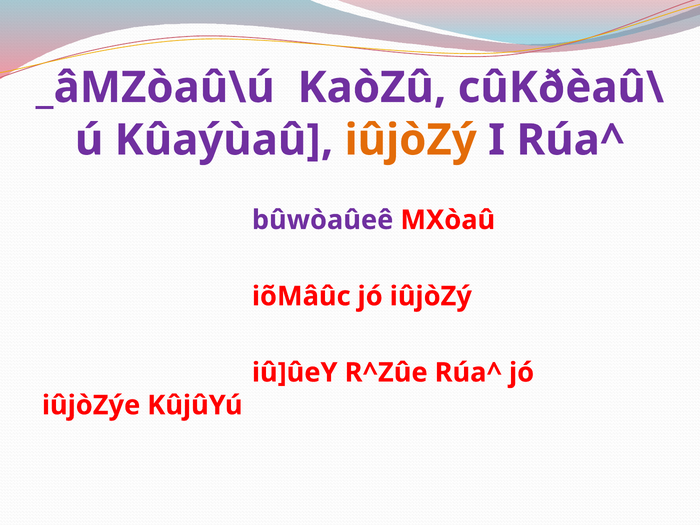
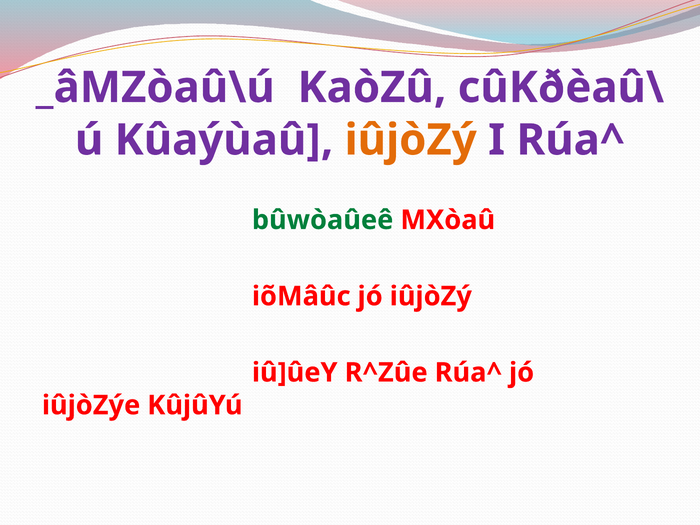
bûwòaûeê colour: purple -> green (323, 220)
